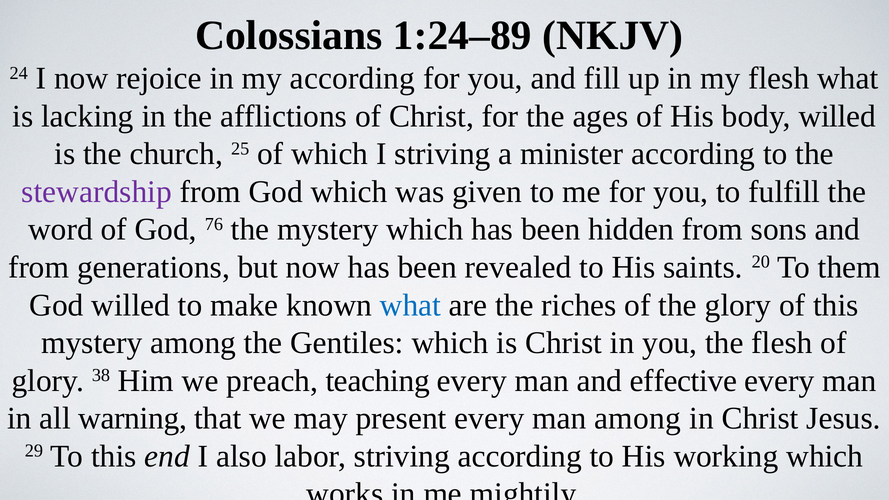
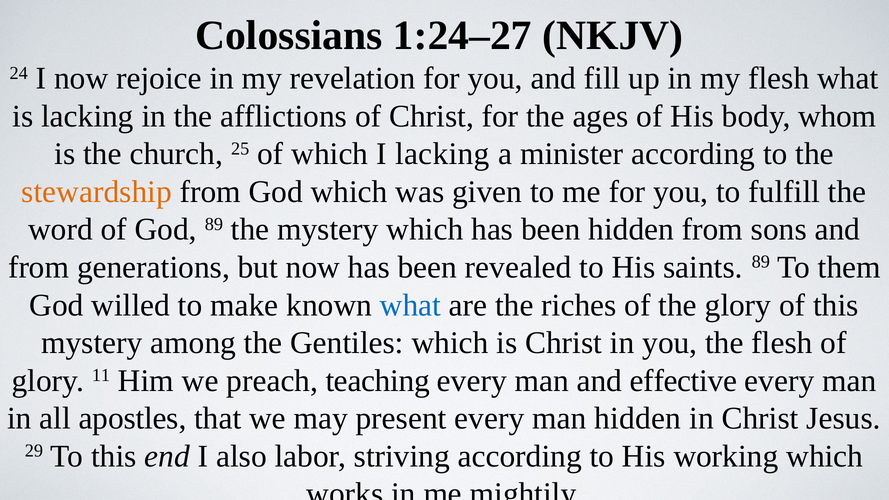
1:24–89: 1:24–89 -> 1:24–27 (462, 35)
my according: according -> revelation (353, 78)
body willed: willed -> whom (837, 116)
I striving: striving -> lacking (442, 154)
stewardship colour: purple -> orange (97, 192)
God 76: 76 -> 89 (214, 224)
saints 20: 20 -> 89 (761, 262)
38: 38 -> 11 (101, 375)
warning: warning -> apostles (133, 419)
man among: among -> hidden (638, 419)
